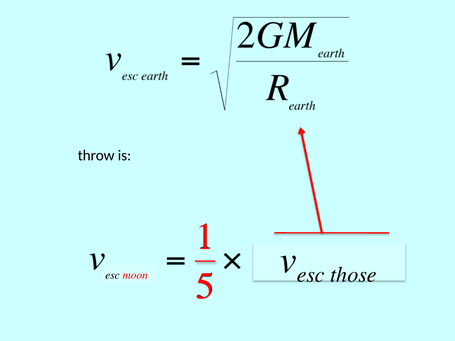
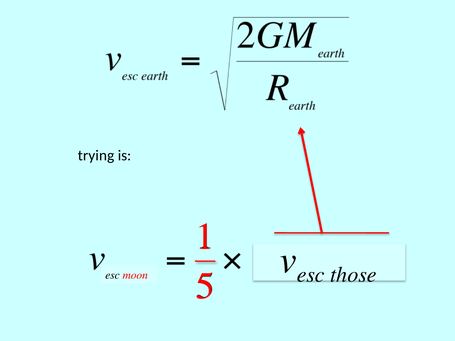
throw: throw -> trying (96, 156)
